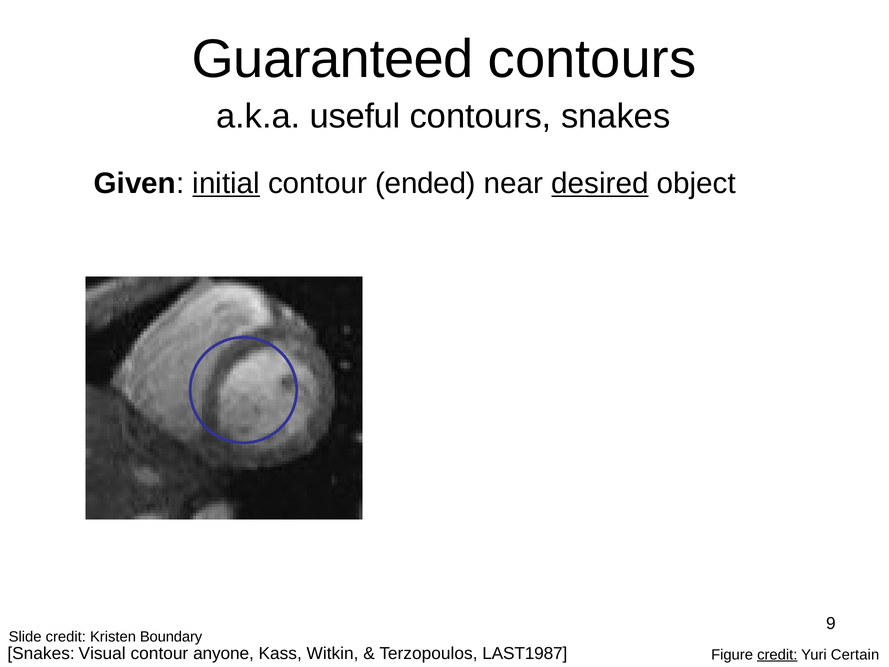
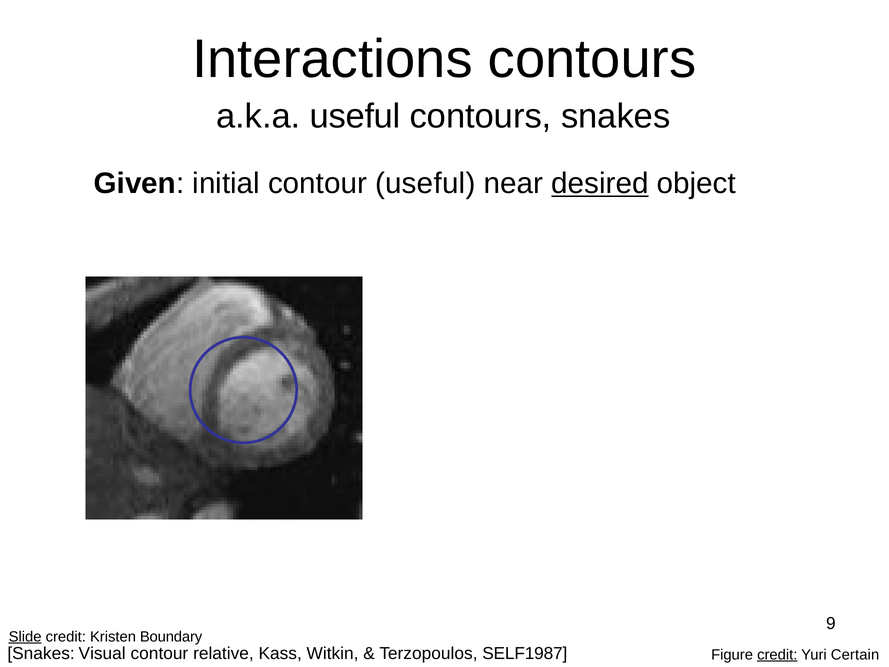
Guaranteed: Guaranteed -> Interactions (332, 59)
initial underline: present -> none (226, 183)
contour ended: ended -> useful (425, 183)
Slide underline: none -> present (25, 637)
anyone: anyone -> relative (223, 653)
LAST1987: LAST1987 -> SELF1987 (525, 653)
